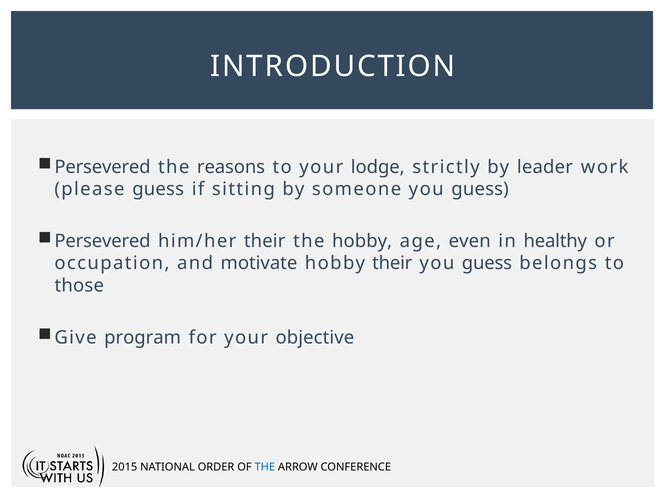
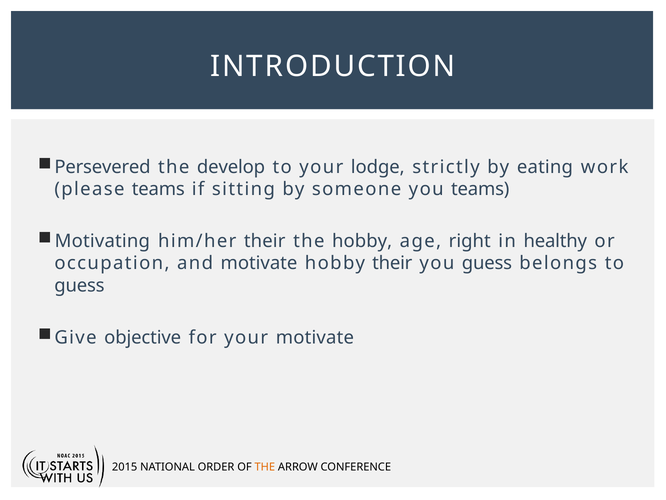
reasons: reasons -> develop (231, 167)
leader: leader -> eating (545, 167)
please guess: guess -> teams (158, 189)
someone you guess: guess -> teams (480, 189)
Persevered: Persevered -> Motivating (102, 241)
even: even -> right (470, 241)
those: those -> guess (79, 285)
program: program -> objective (143, 337)
your objective: objective -> motivate (315, 337)
THE colour: blue -> orange (265, 467)
